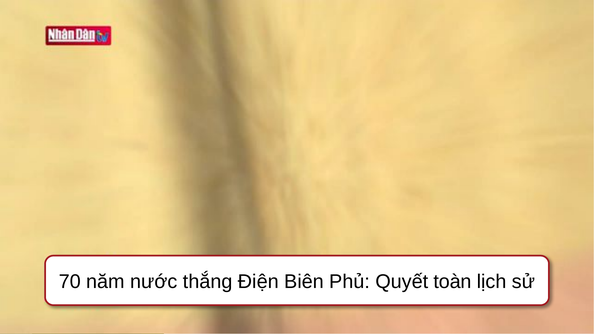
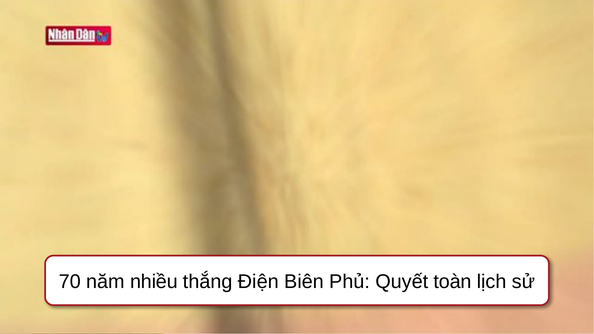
nước: nước -> nhiều (154, 282)
